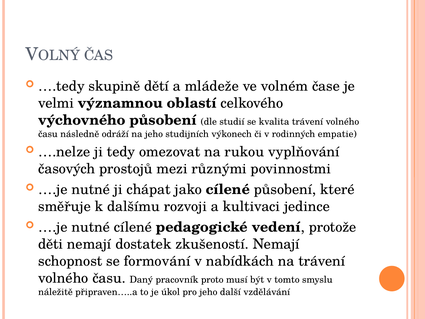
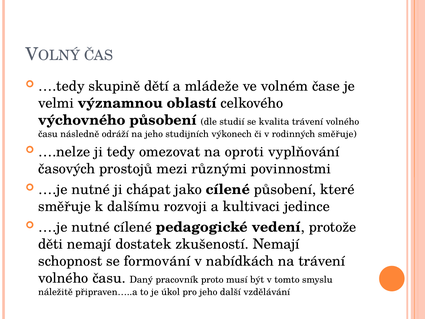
rodinných empatie: empatie -> směřuje (337, 134)
rukou: rukou -> oproti (244, 152)
